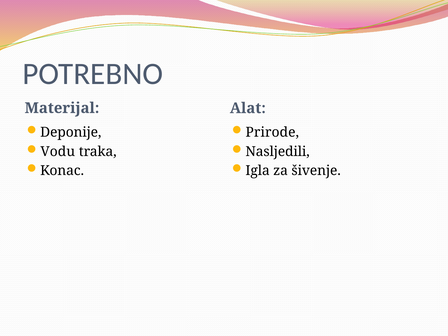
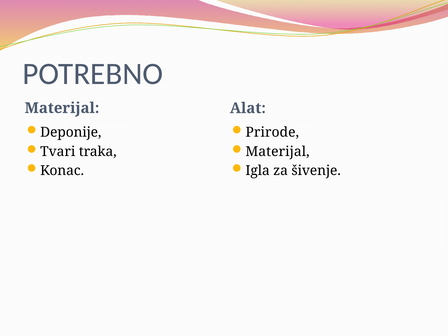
Vodu: Vodu -> Tvari (58, 152)
Nasljedili: Nasljedili -> Materijal (277, 152)
